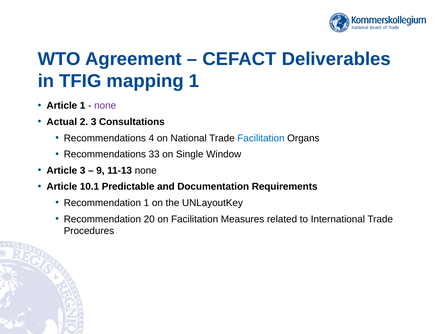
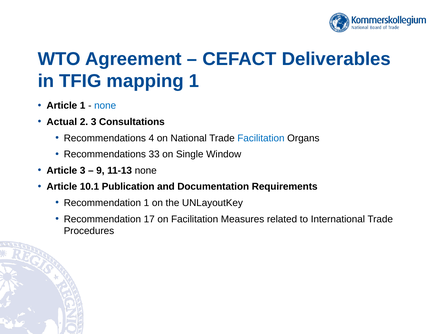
none colour: purple -> blue (105, 106)
Predictable: Predictable -> Publication (128, 187)
20: 20 -> 17 (149, 219)
